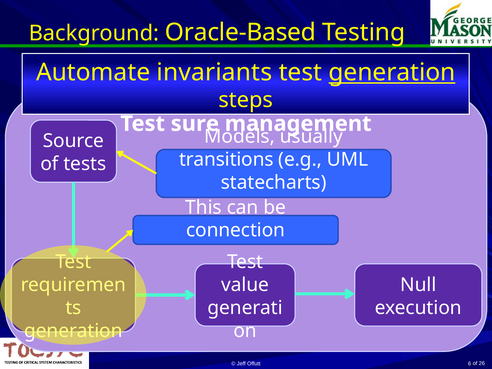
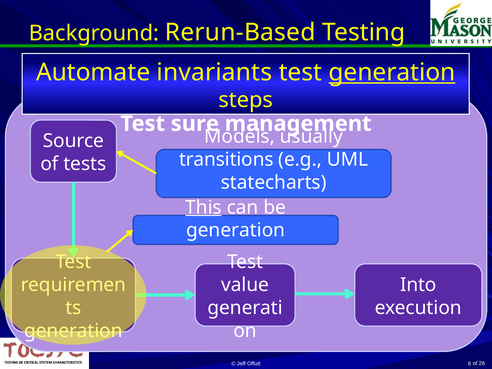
Oracle-Based: Oracle-Based -> Rerun-Based (240, 32)
This underline: none -> present (204, 207)
connection: connection -> generation (236, 230)
Null: Null -> Into (418, 285)
